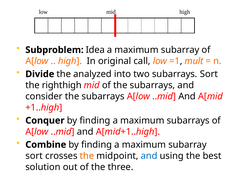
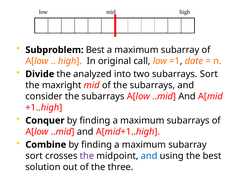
Subproblem Idea: Idea -> Best (95, 50)
mult: mult -> date (194, 61)
righthigh: righthigh -> maxright (62, 85)
the colour: orange -> purple (87, 155)
